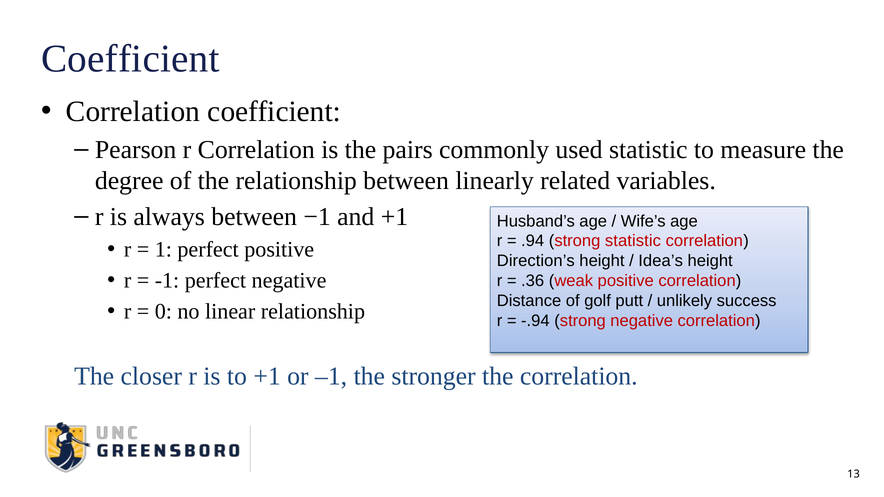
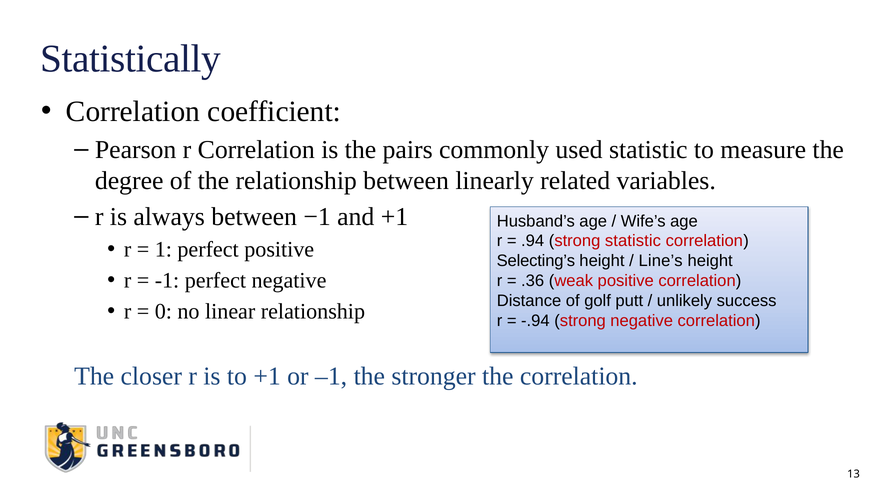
Coefficient: Coefficient -> Statistically (131, 59)
Direction’s: Direction’s -> Selecting’s (536, 261)
Idea’s: Idea’s -> Line’s (661, 261)
